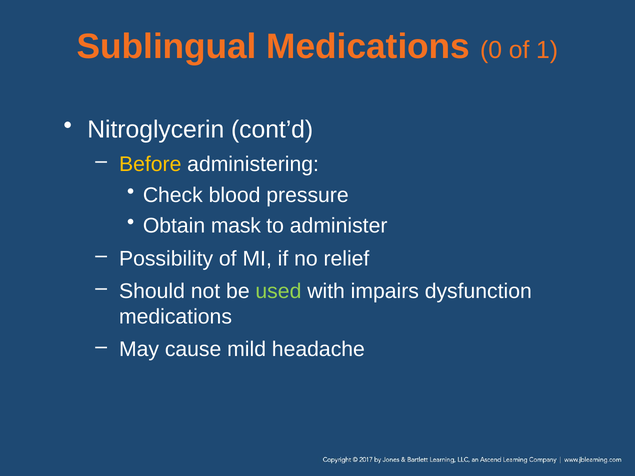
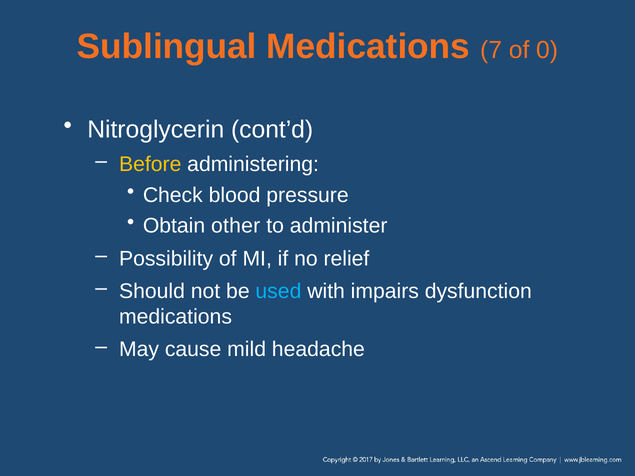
0: 0 -> 7 (491, 50)
1: 1 -> 0 (547, 50)
mask: mask -> other (236, 226)
used colour: light green -> light blue (278, 291)
